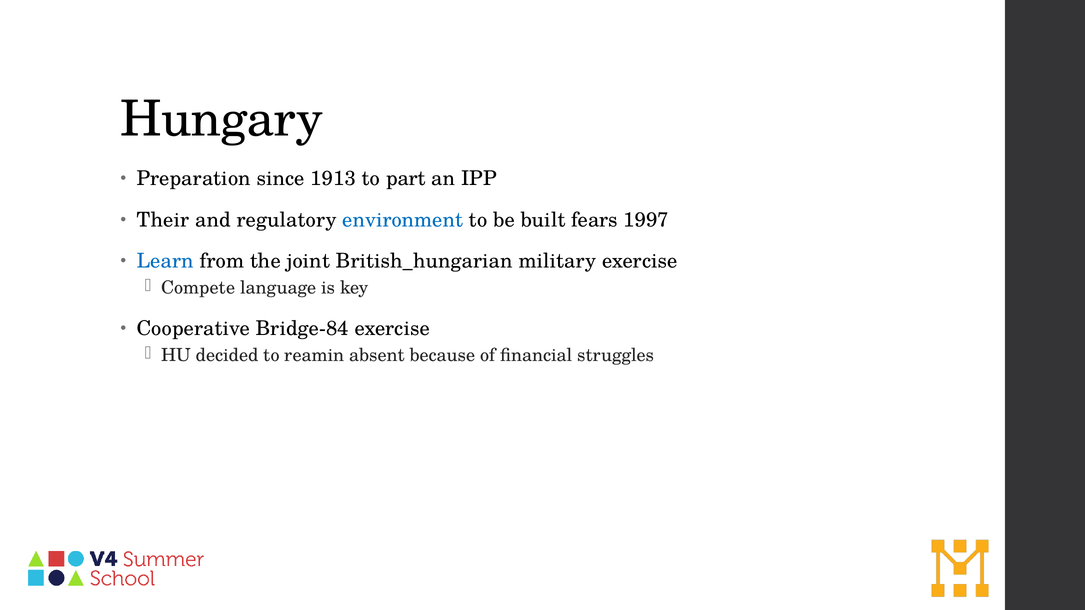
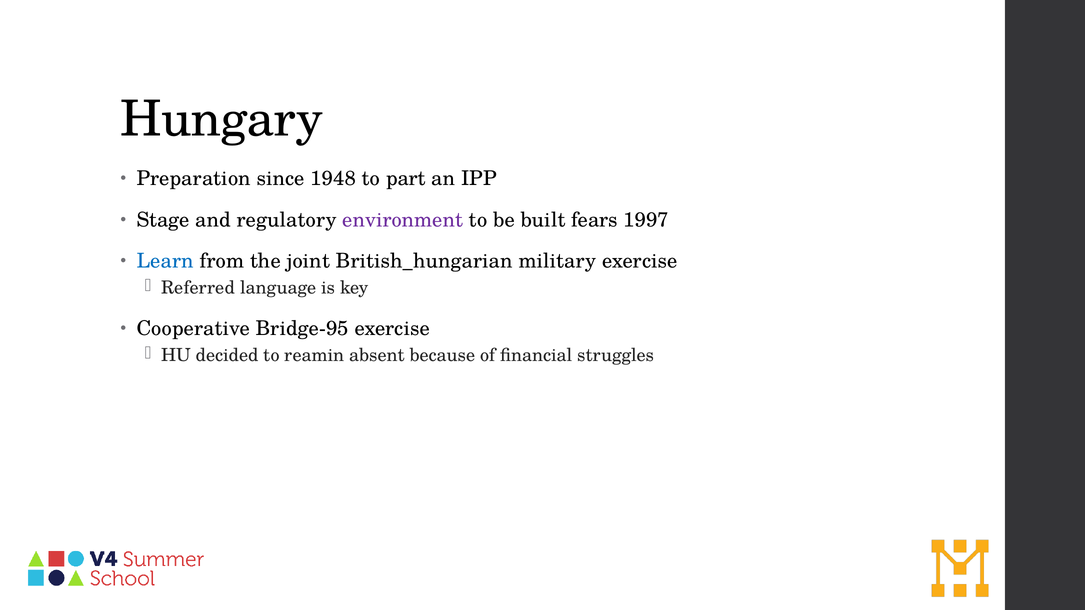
1913: 1913 -> 1948 (333, 179)
Their: Their -> Stage (163, 220)
environment colour: blue -> purple (403, 220)
Compete: Compete -> Referred (198, 288)
Bridge-84: Bridge-84 -> Bridge-95 (302, 329)
